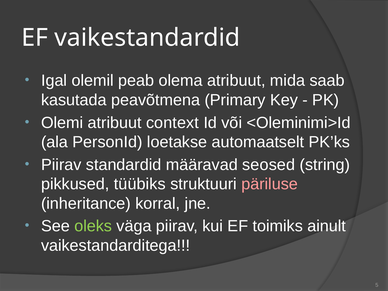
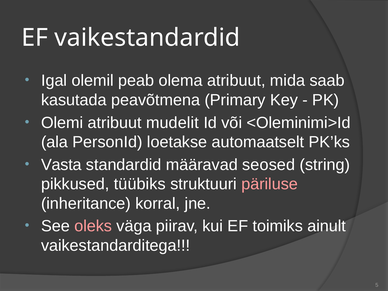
context: context -> mudelit (172, 123)
Piirav: Piirav -> Vasta (61, 165)
oleks colour: light green -> pink (93, 226)
